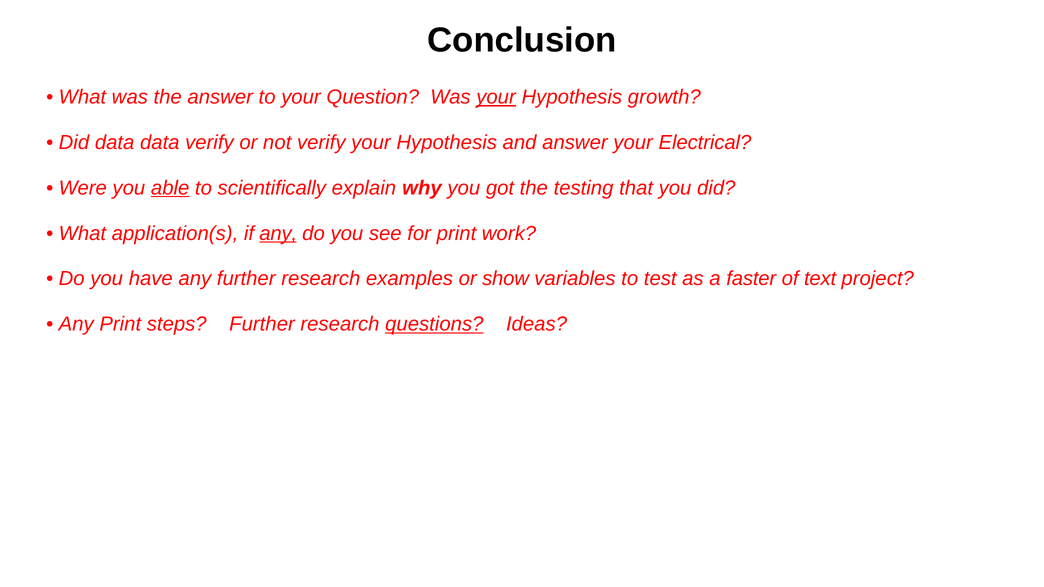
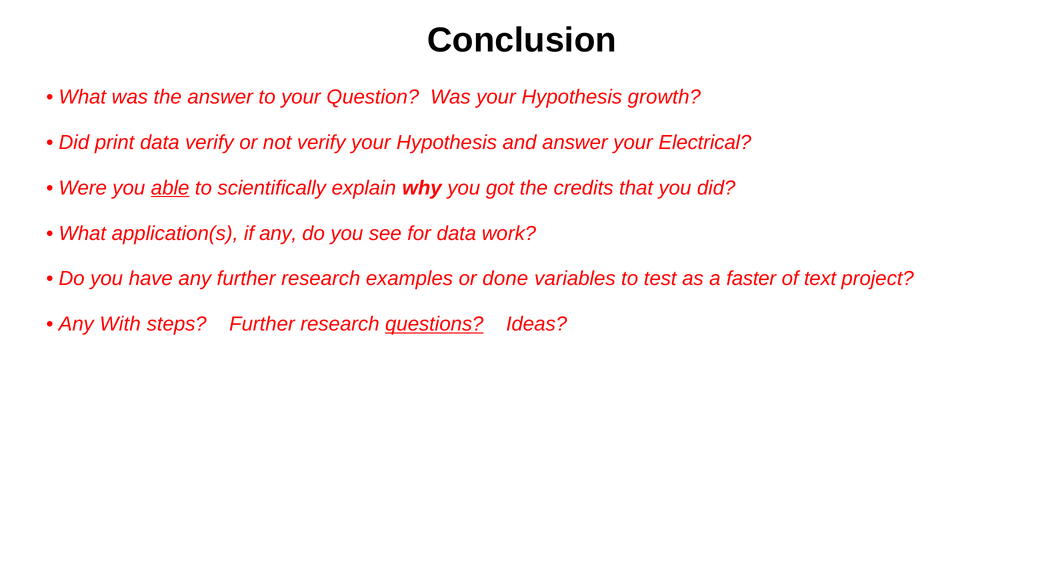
your underline: present -> none (496, 97)
Did data: data -> print (115, 143)
testing: testing -> credits (584, 188)
any underline: present -> none (278, 233)
for print: print -> data (456, 233)
show: show -> done (505, 279)
Any Print: Print -> With (120, 324)
